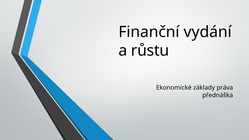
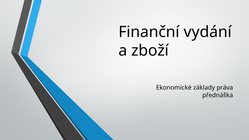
růstu: růstu -> zboží (150, 51)
